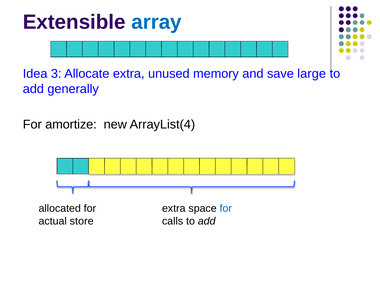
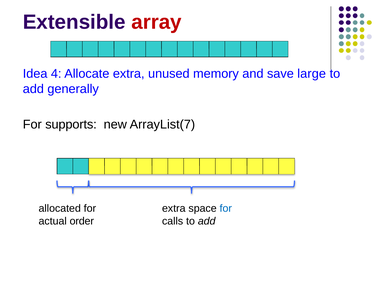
array colour: blue -> red (156, 22)
3: 3 -> 4 (56, 74)
amortize: amortize -> supports (71, 124)
ArrayList(4: ArrayList(4 -> ArrayList(7 (162, 124)
store: store -> order (82, 221)
